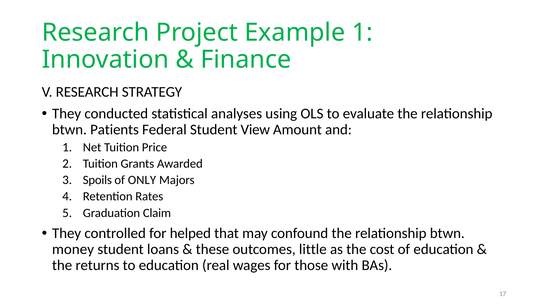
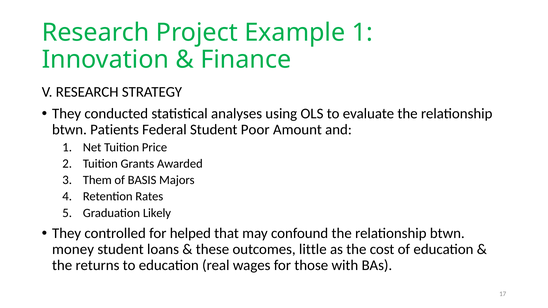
View: View -> Poor (255, 130)
Spoils: Spoils -> Them (97, 180)
ONLY: ONLY -> BASIS (142, 180)
Claim: Claim -> Likely (157, 213)
